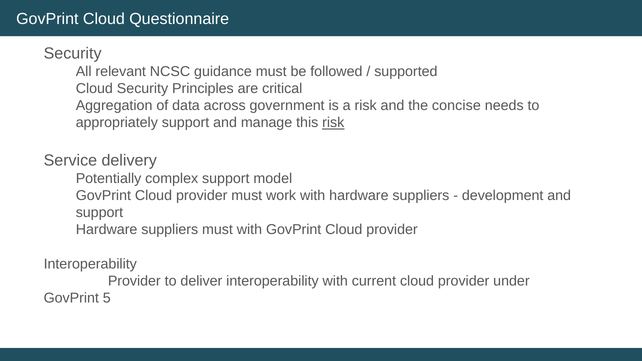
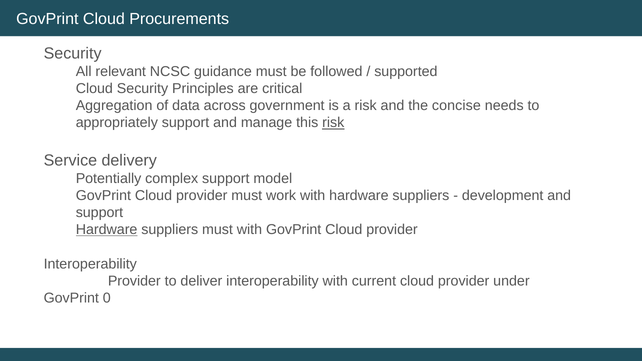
Questionnaire: Questionnaire -> Procurements (179, 19)
Hardware underline: none -> present (107, 230)
5: 5 -> 0 (107, 298)
